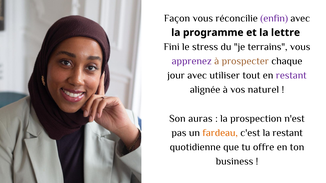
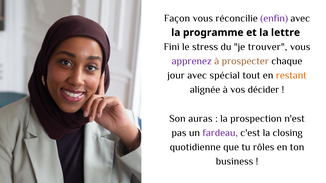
terrains: terrains -> trouver (268, 47)
utiliser: utiliser -> spécial (225, 75)
restant colour: purple -> orange (291, 75)
naturel: naturel -> décider (263, 90)
fardeau colour: orange -> purple (220, 133)
la restant: restant -> closing (288, 133)
offre: offre -> rôles (264, 147)
